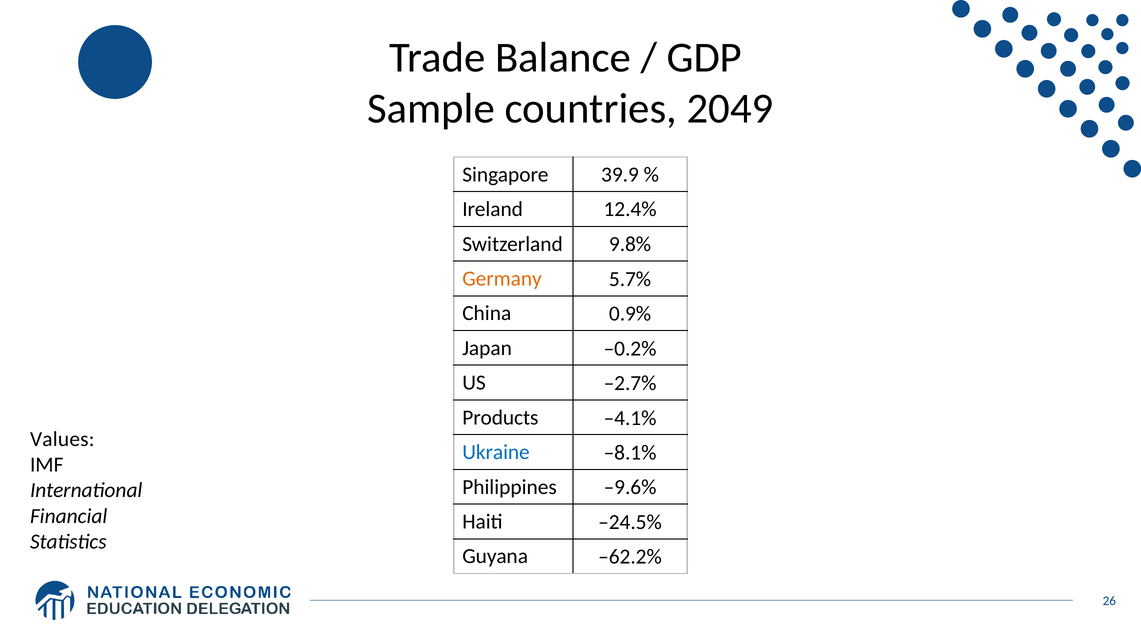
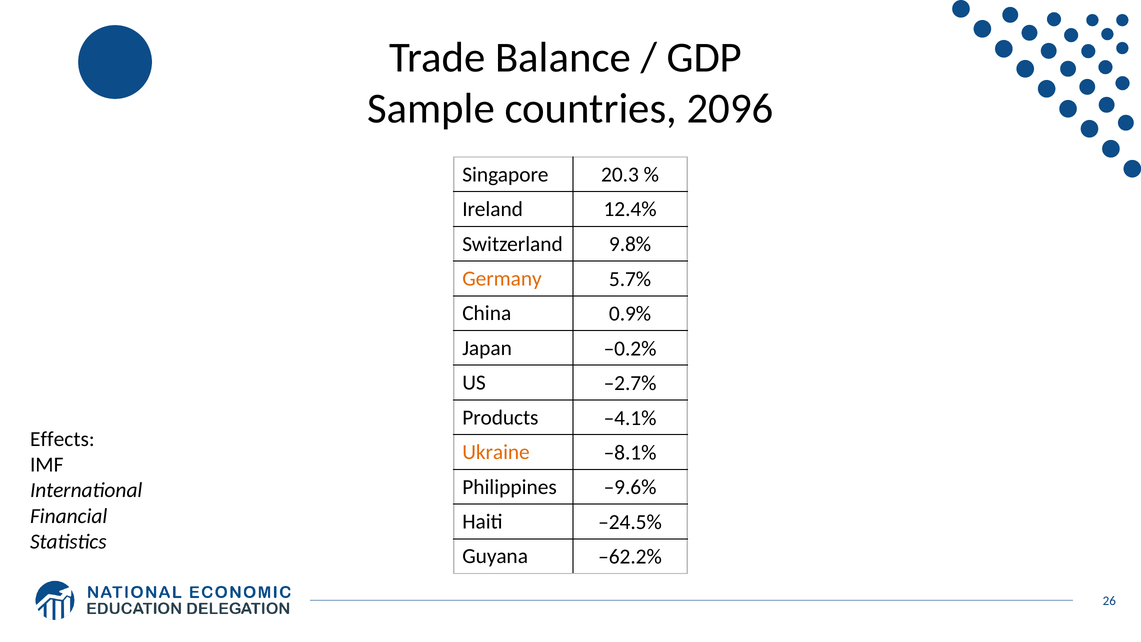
2049: 2049 -> 2096 (730, 109)
39.9: 39.9 -> 20.3 (620, 174)
Values: Values -> Effects (62, 439)
Ukraine colour: blue -> orange (496, 452)
